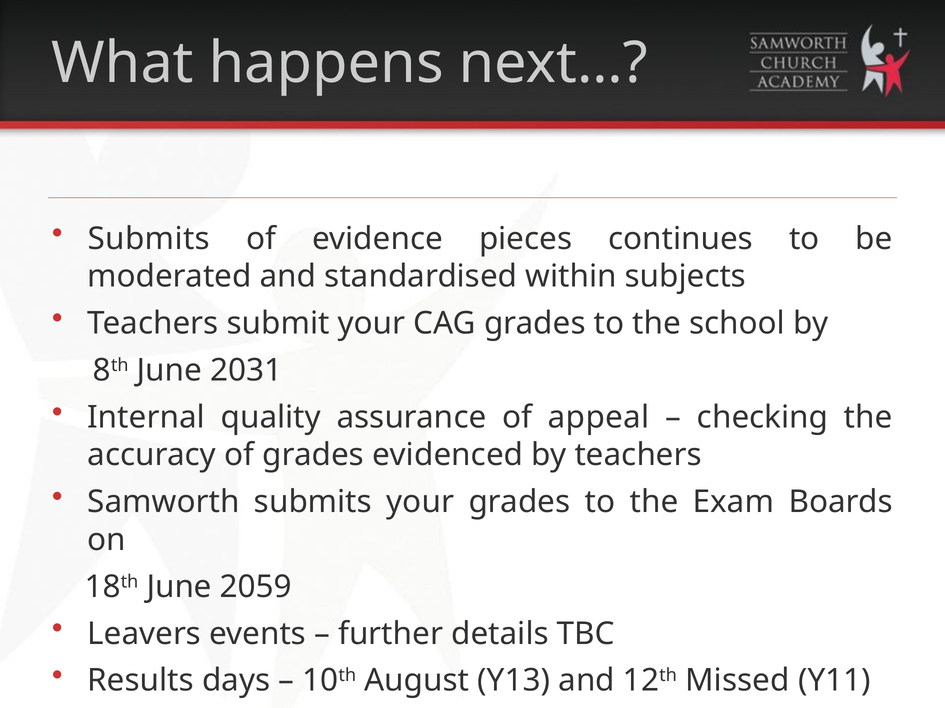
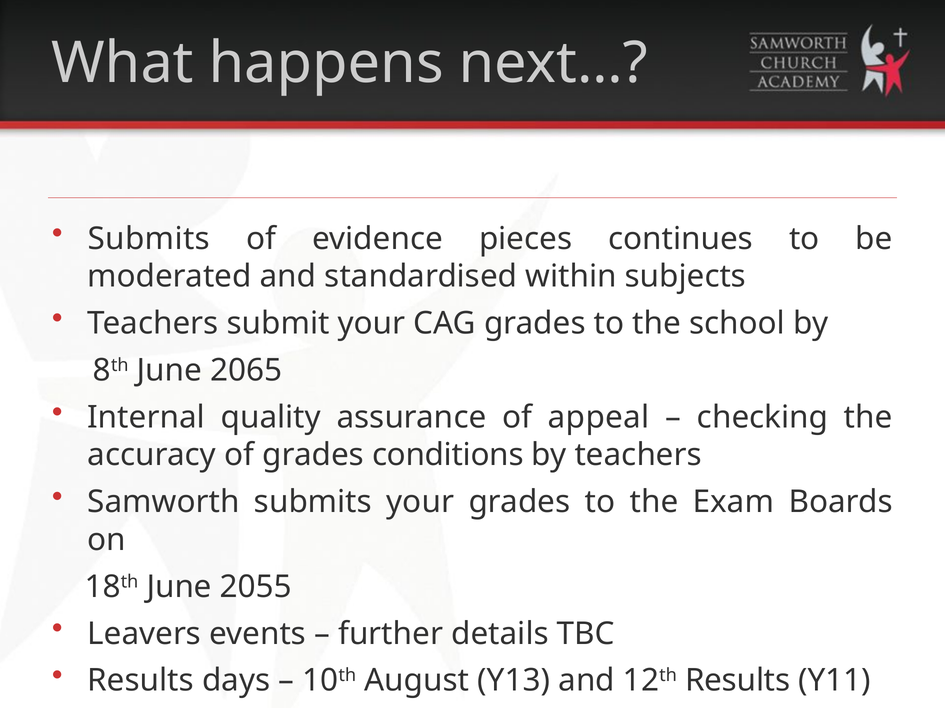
2031: 2031 -> 2065 (246, 371)
evidenced: evidenced -> conditions (448, 456)
2059: 2059 -> 2055 (256, 587)
12th Missed: Missed -> Results (738, 681)
